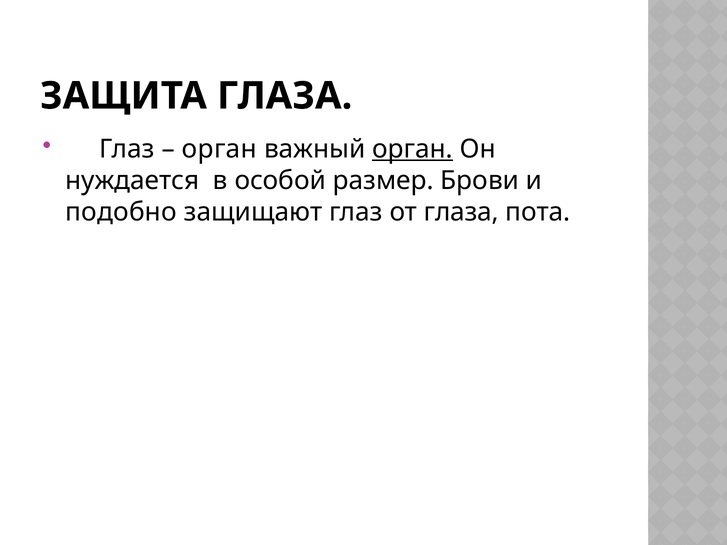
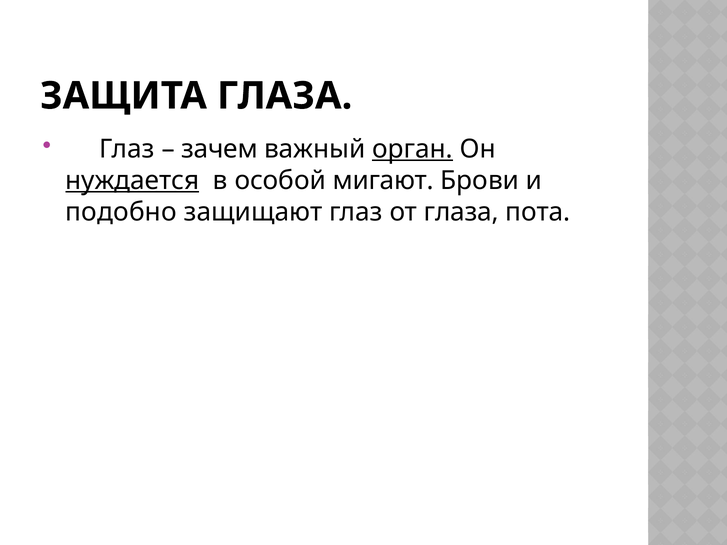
орган: орган -> зачем (220, 149)
нуждается underline: none -> present (132, 181)
размер: размер -> мигают (383, 181)
